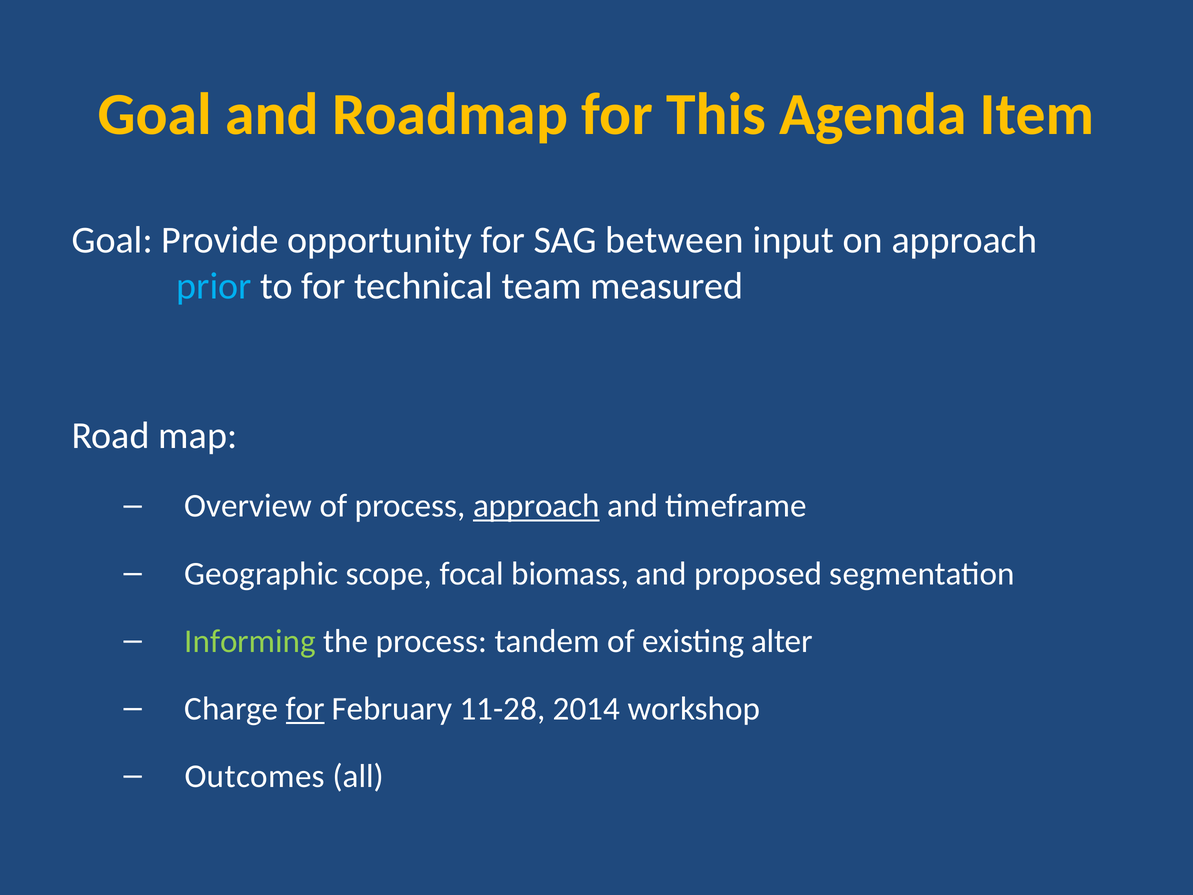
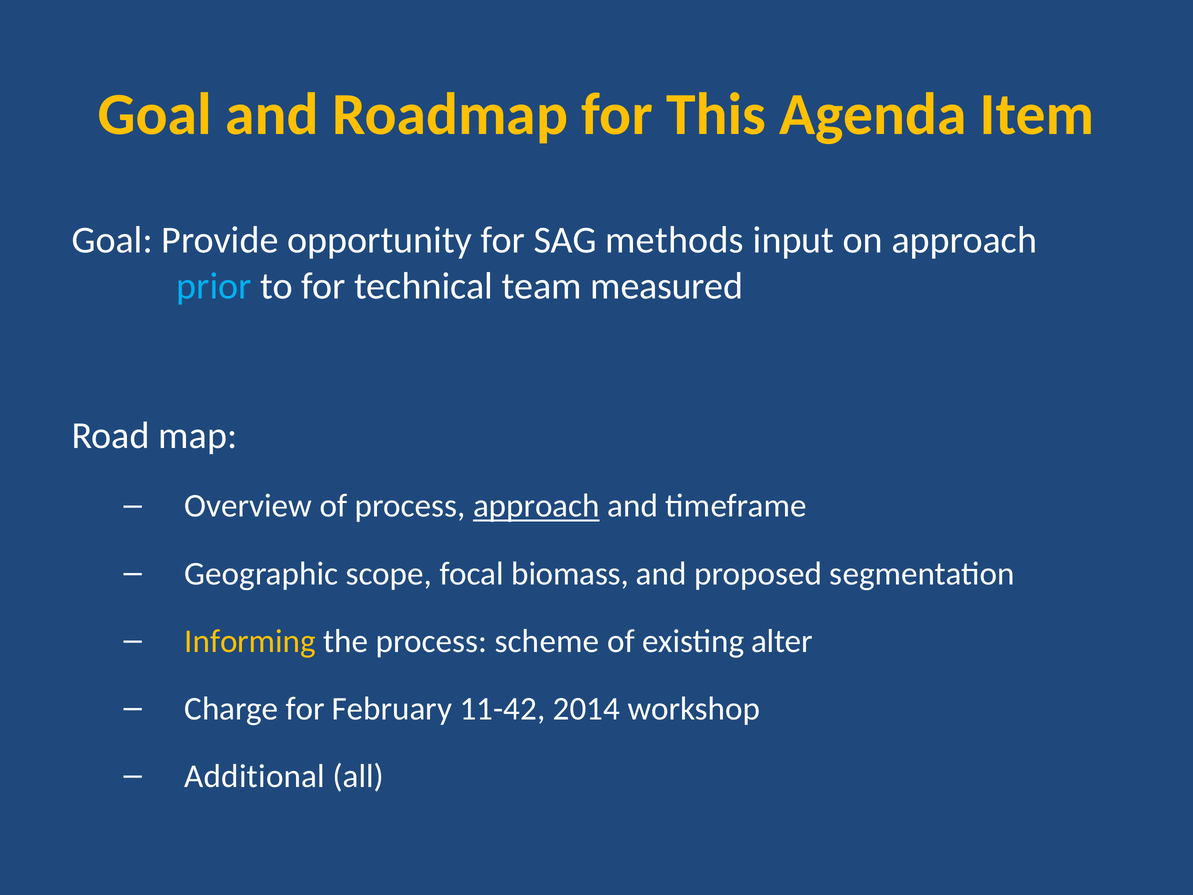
between: between -> methods (675, 240)
Informing colour: light green -> yellow (250, 641)
tandem: tandem -> scheme (547, 641)
for underline: present -> none (305, 709)
11-28: 11-28 -> 11-42 (502, 709)
Outcomes: Outcomes -> Additional (255, 776)
